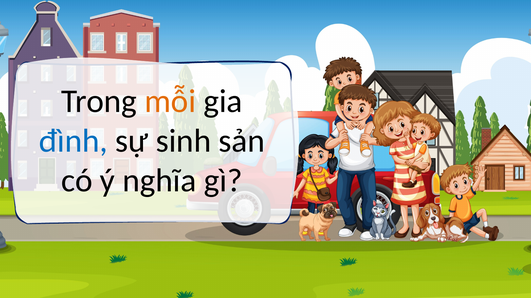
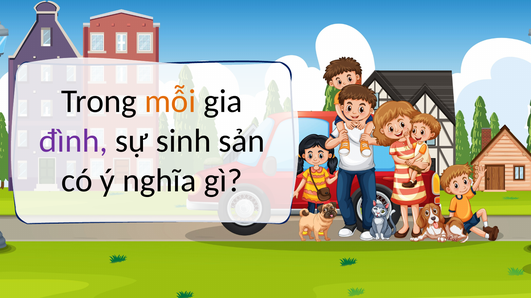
đình colour: blue -> purple (73, 141)
